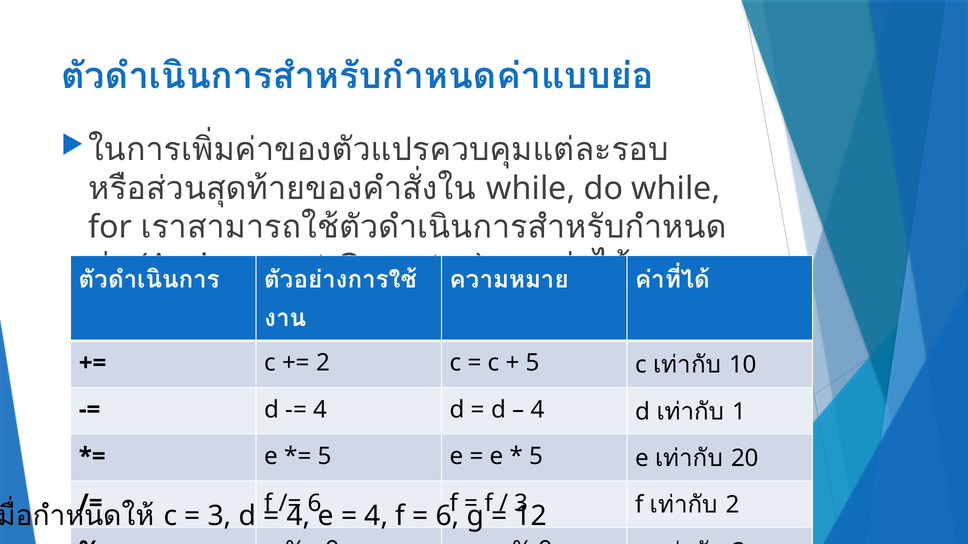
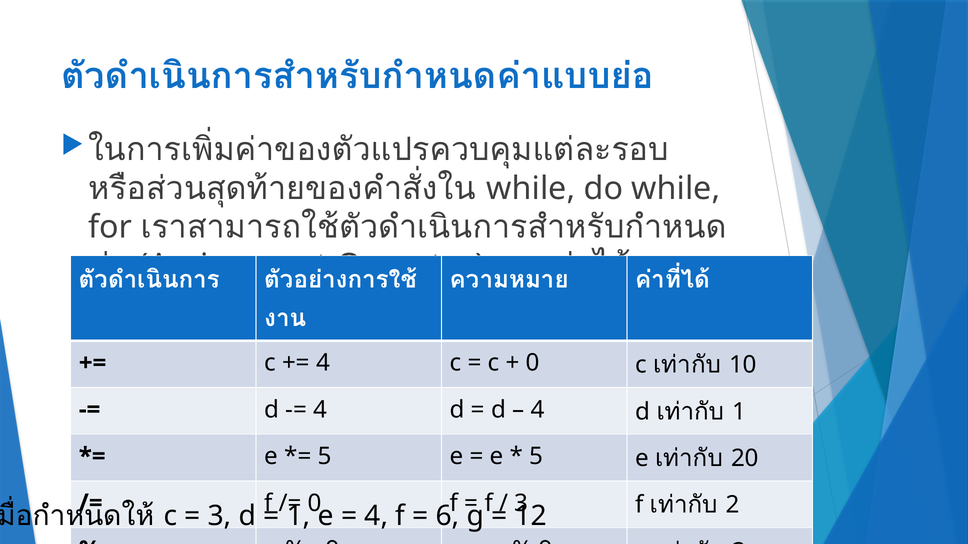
2: 2 -> 4 (323, 363)
5: 5 -> 0 (533, 363)
6: 6 -> 0 (315, 503)
4: 4 -> 1 (299, 517)
